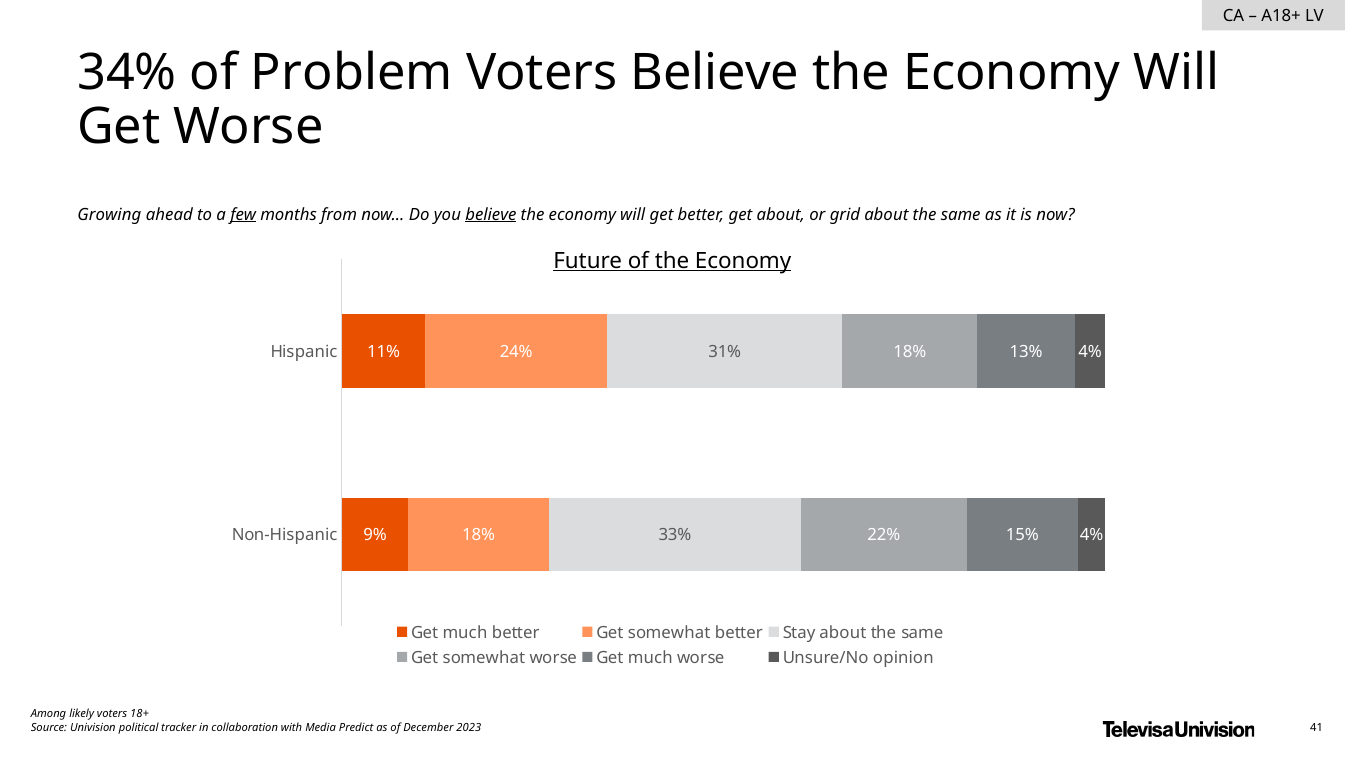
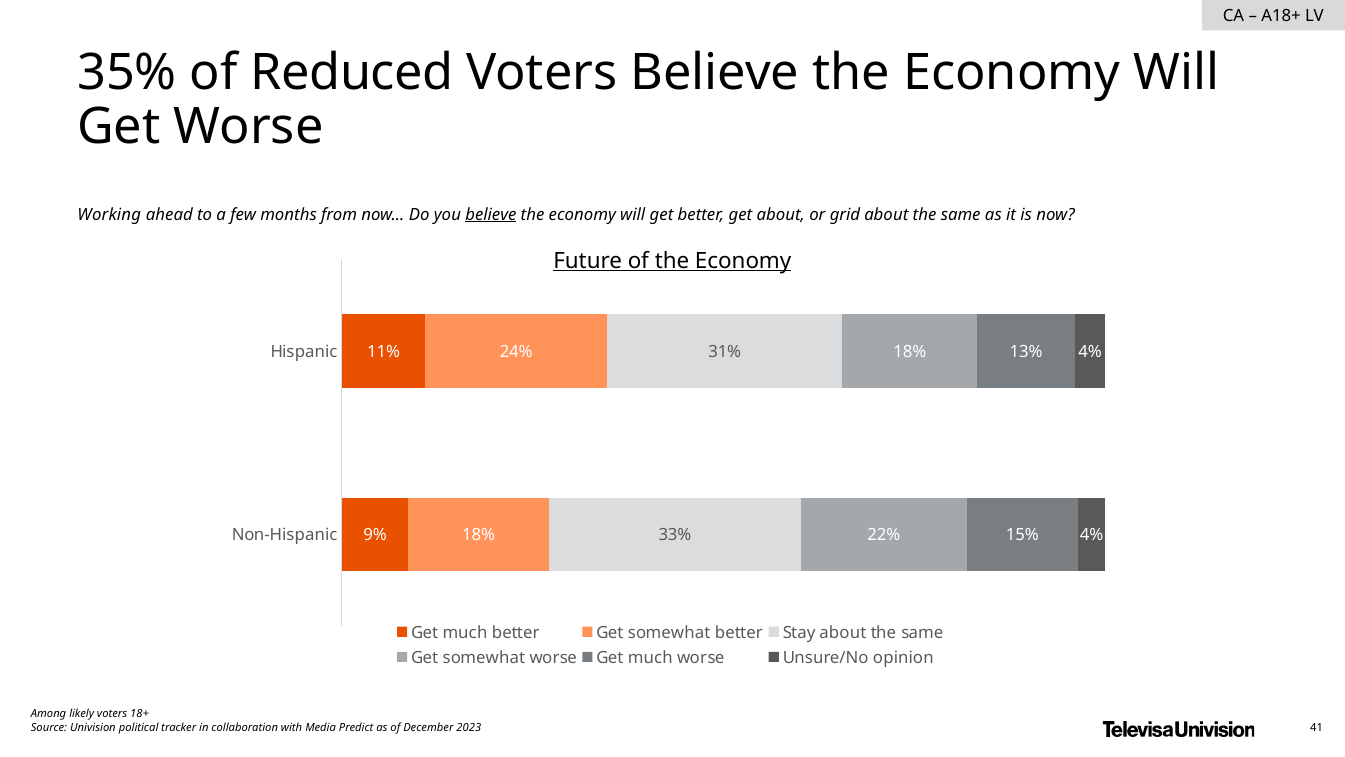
34%: 34% -> 35% (127, 72)
Problem: Problem -> Reduced (352, 72)
Growing: Growing -> Working (109, 215)
few underline: present -> none (243, 215)
